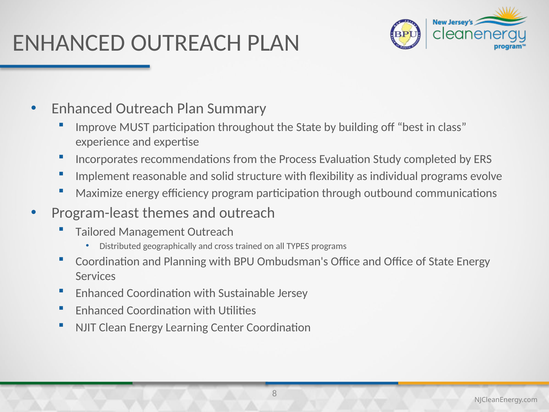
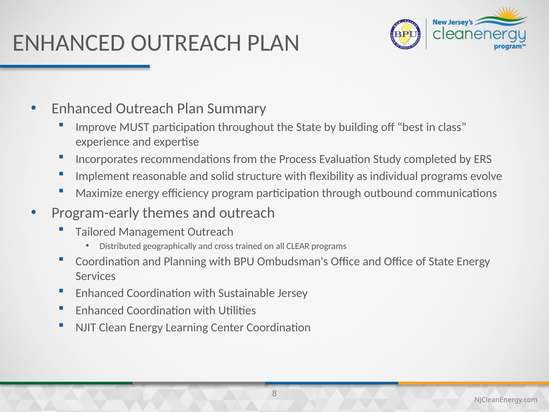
Program-least: Program-least -> Program-early (95, 213)
TYPES: TYPES -> CLEAR (298, 246)
